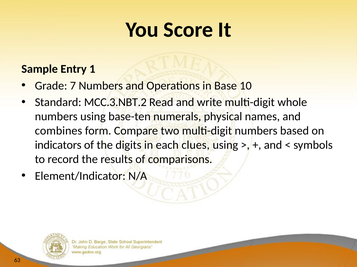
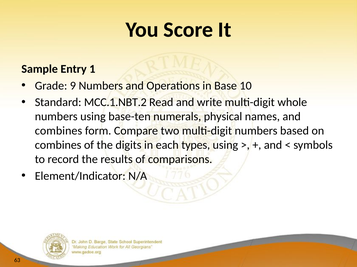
7: 7 -> 9 (73, 86)
MCC.3.NBT.2: MCC.3.NBT.2 -> MCC.1.NBT.2 (115, 103)
indicators: indicators -> combines (58, 145)
clues: clues -> types (196, 145)
